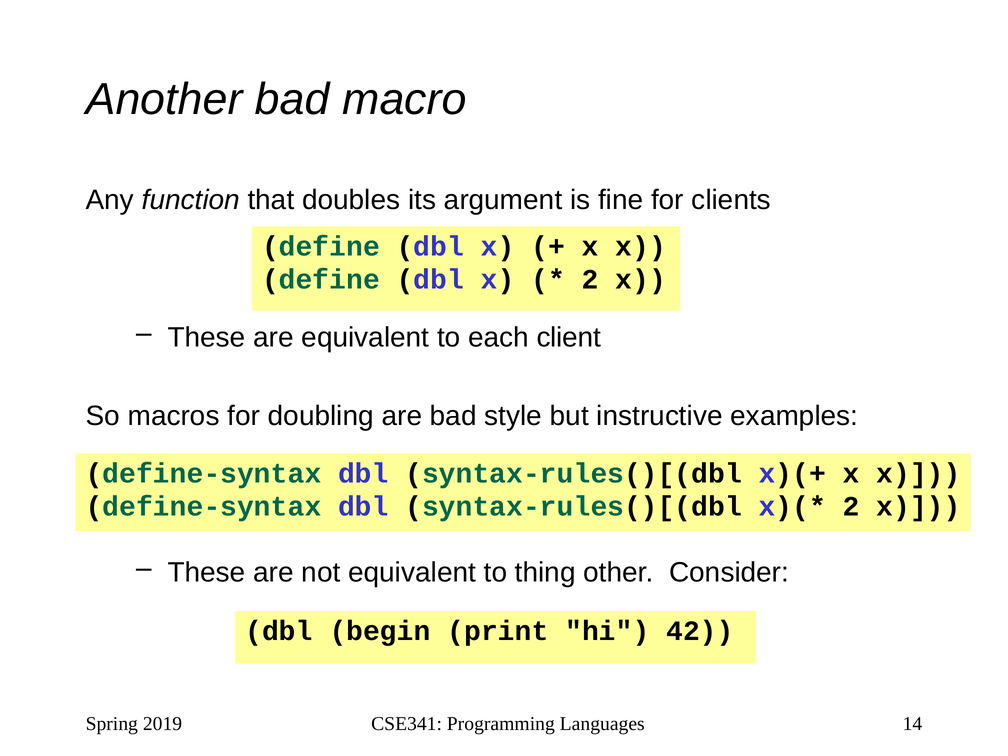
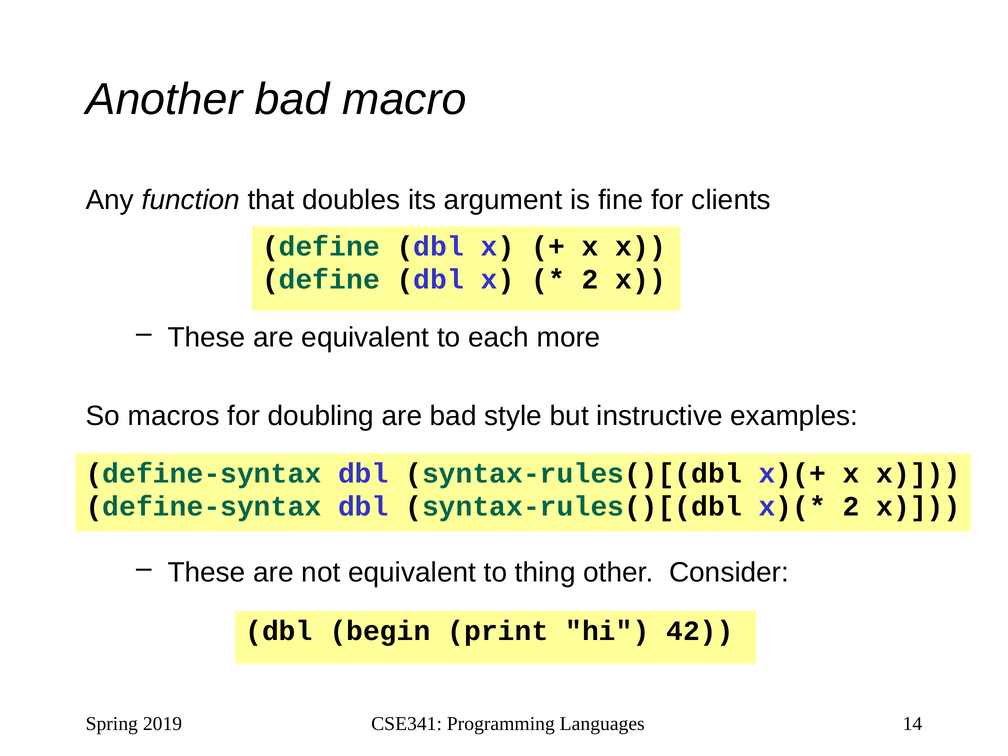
client: client -> more (569, 337)
